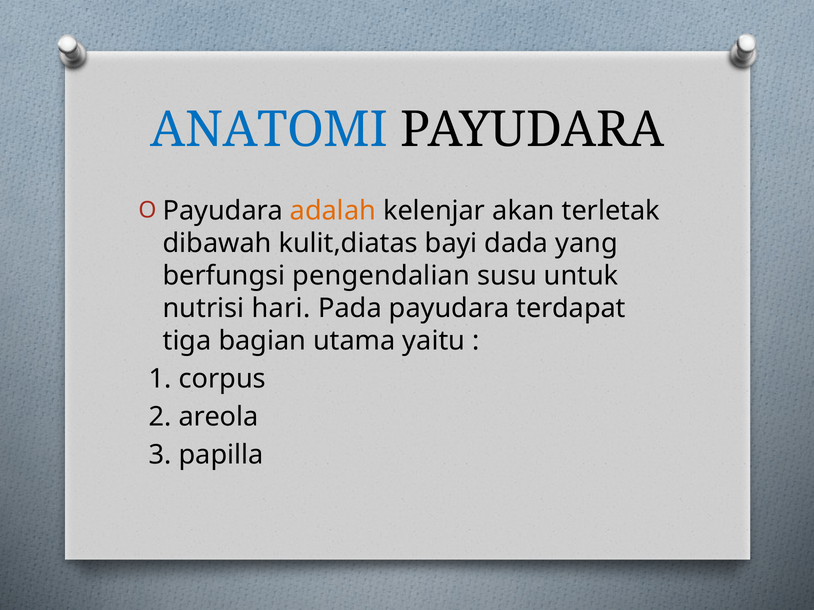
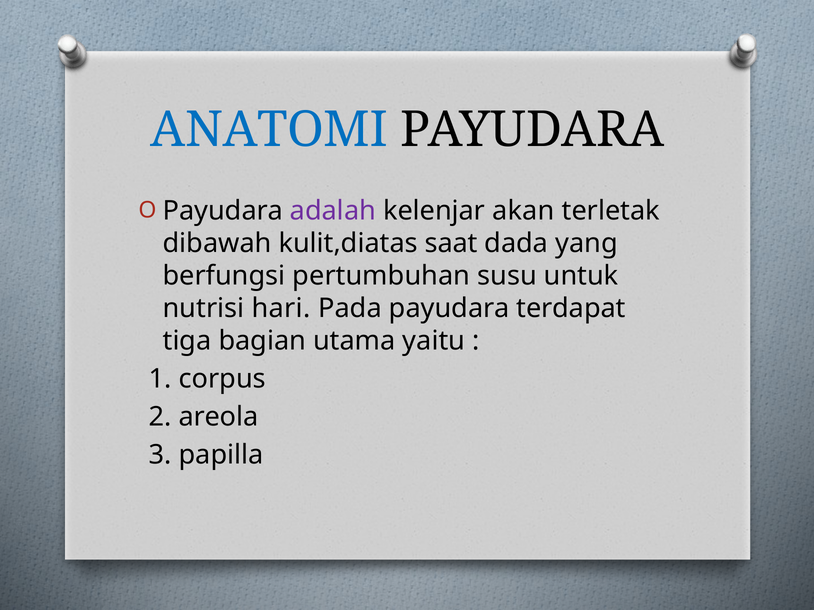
adalah colour: orange -> purple (333, 211)
bayi: bayi -> saat (451, 243)
pengendalian: pengendalian -> pertumbuhan (381, 276)
